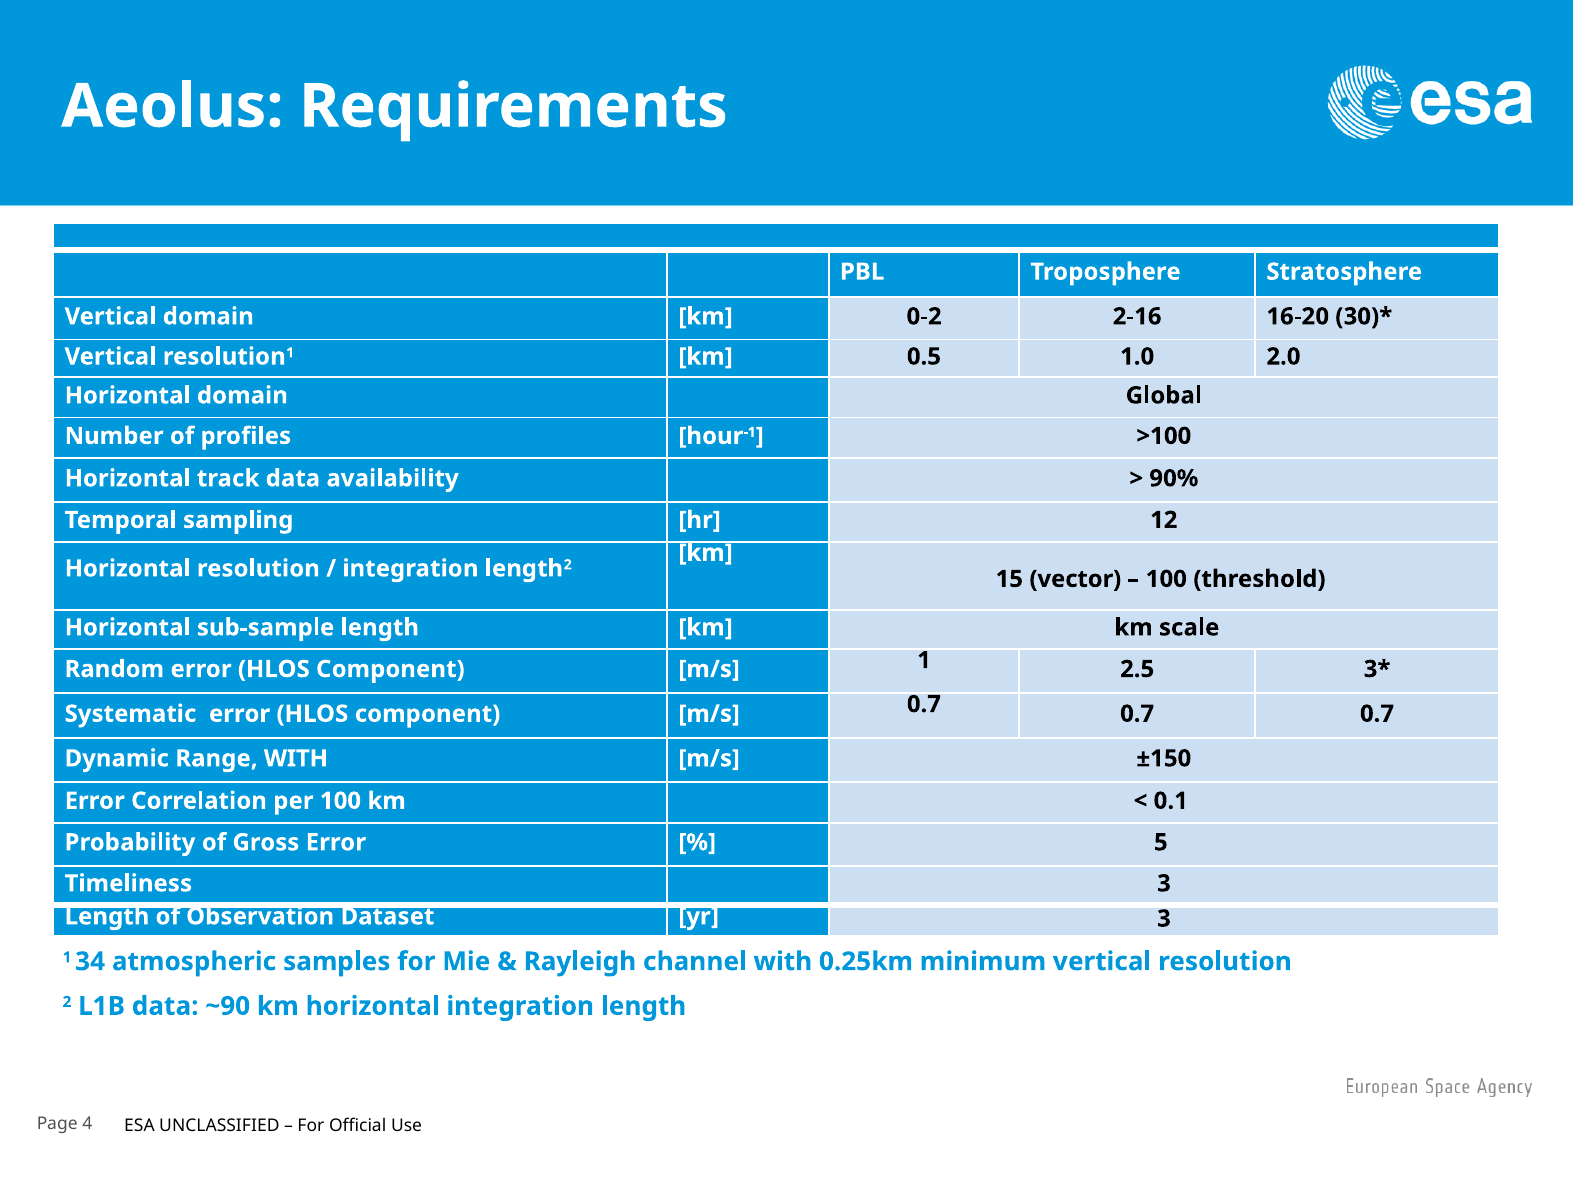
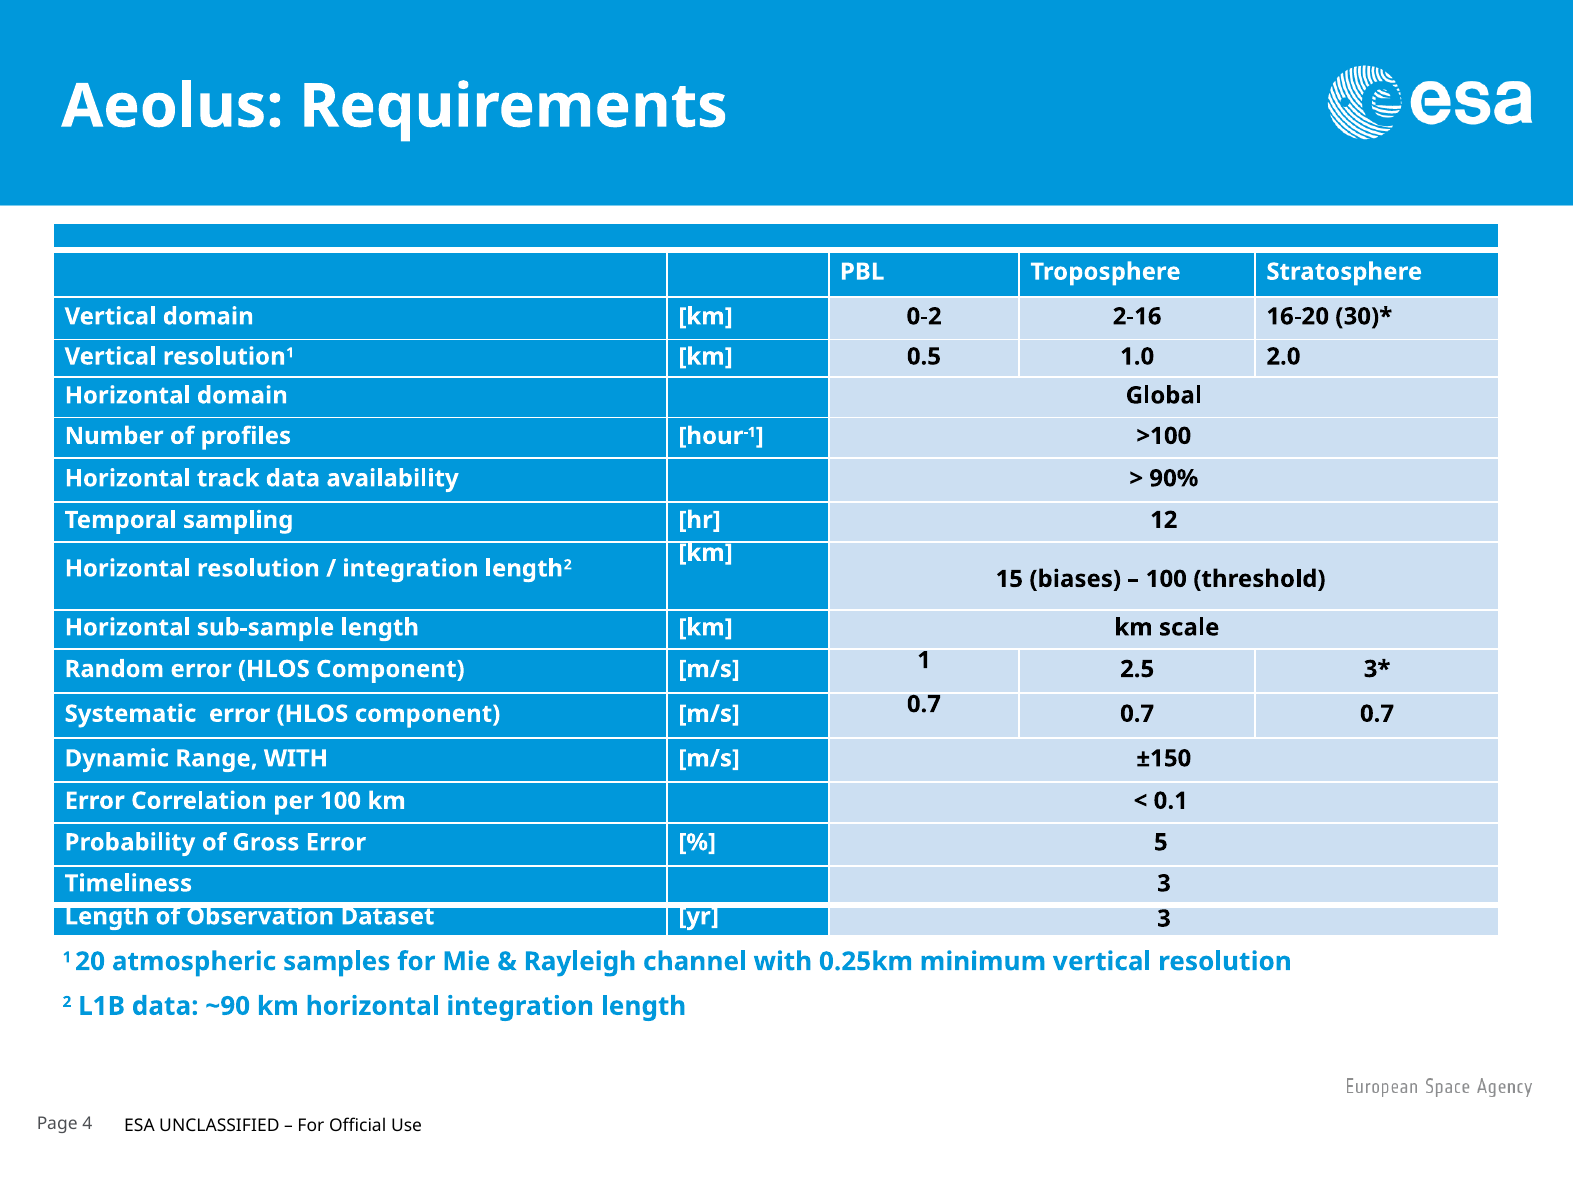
vector: vector -> biases (1075, 579)
34: 34 -> 20 (90, 961)
